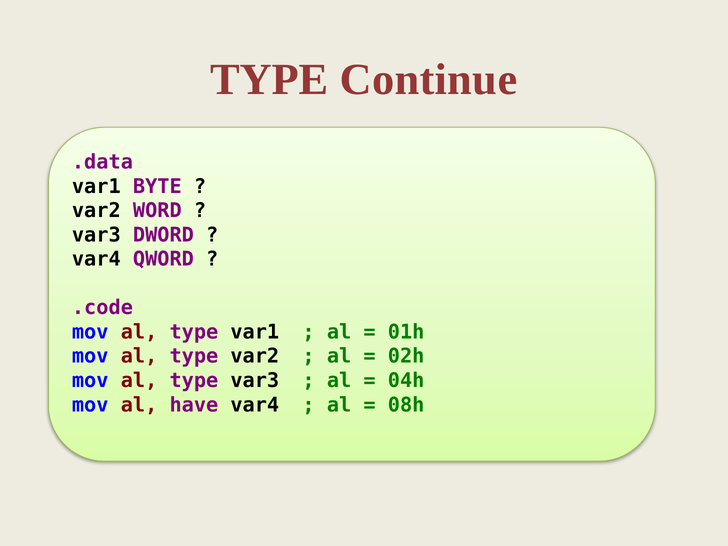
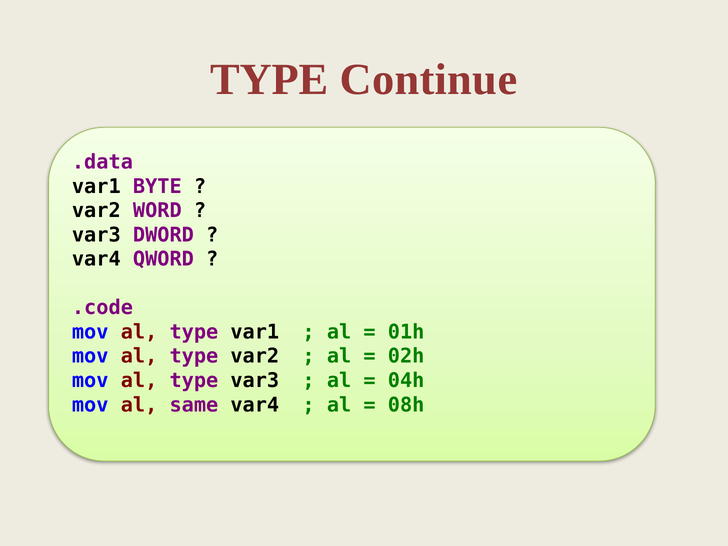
have: have -> same (194, 405)
